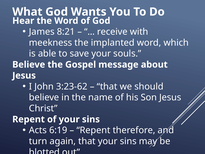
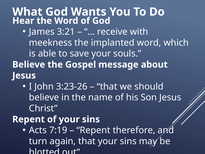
8:21: 8:21 -> 3:21 (66, 32)
3:23-62: 3:23-62 -> 3:23-26 (72, 86)
6:19: 6:19 -> 7:19 (58, 130)
